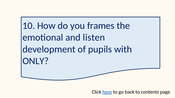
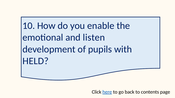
frames: frames -> enable (101, 26)
ONLY: ONLY -> HELD (36, 61)
